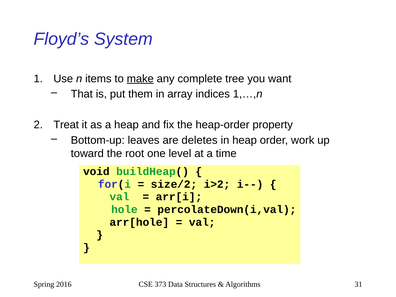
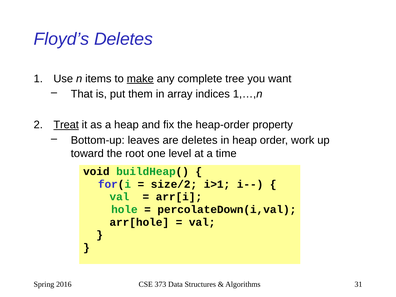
Floyd’s System: System -> Deletes (123, 39)
Treat underline: none -> present (66, 125)
i>2: i>2 -> i>1 (217, 184)
